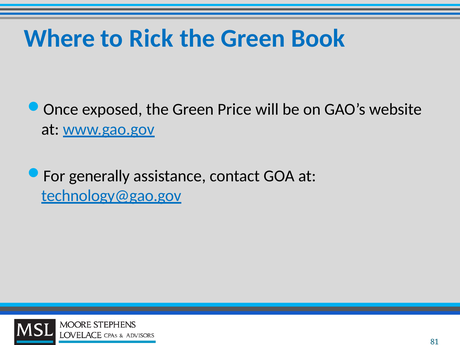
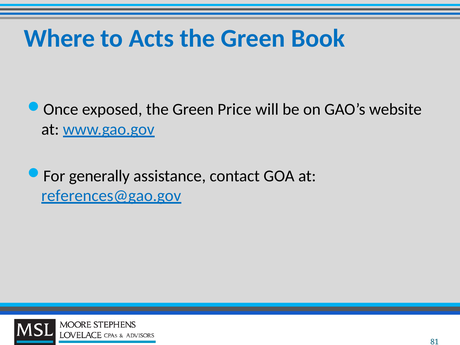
Rick: Rick -> Acts (151, 39)
technology@gao.gov: technology@gao.gov -> references@gao.gov (111, 196)
